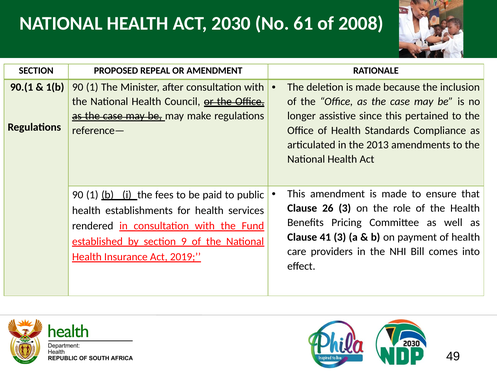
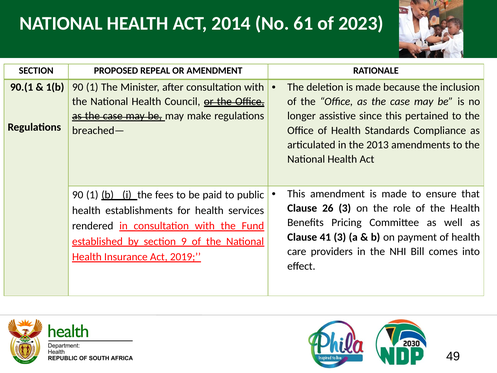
2030: 2030 -> 2014 (231, 23)
2008: 2008 -> 2023 (361, 23)
reference—: reference— -> breached— (98, 130)
